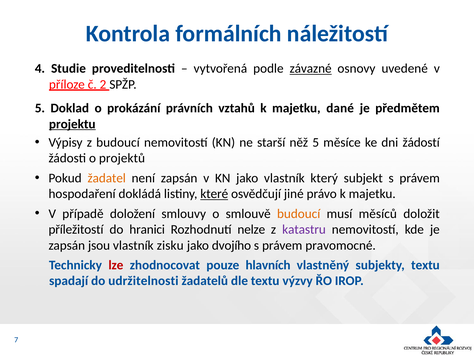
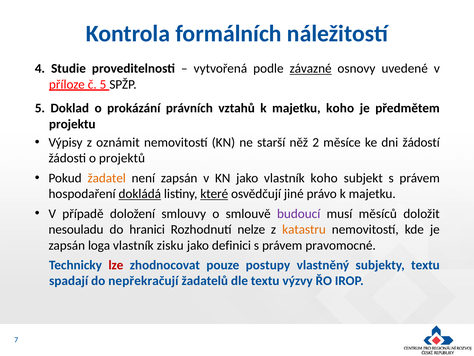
č 2: 2 -> 5 (103, 84)
majetku dané: dané -> koho (340, 108)
projektu underline: present -> none (72, 124)
z budoucí: budoucí -> oznámit (118, 142)
něž 5: 5 -> 2 (316, 142)
vlastník který: který -> koho (324, 178)
dokládá underline: none -> present (140, 194)
budoucí colour: orange -> purple (299, 213)
příležitostí: příležitostí -> nesouladu (76, 229)
katastru colour: purple -> orange (304, 229)
jsou: jsou -> loga (99, 245)
dvojího: dvojího -> definici (231, 245)
hlavních: hlavních -> postupy (268, 265)
udržitelnosti: udržitelnosti -> nepřekračují (143, 281)
